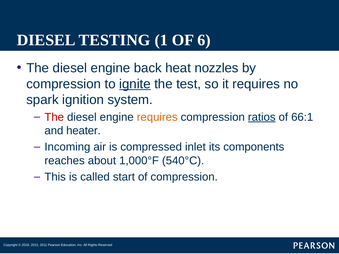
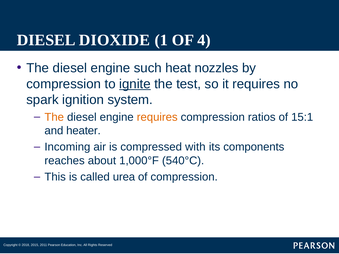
TESTING: TESTING -> DIOXIDE (114, 40)
6: 6 -> 4 (204, 40)
back: back -> such (148, 68)
The colour: red -> orange (54, 117)
ratios underline: present -> none (262, 117)
66:1: 66:1 -> 15:1 (302, 117)
inlet: inlet -> with (195, 147)
start: start -> urea (124, 177)
